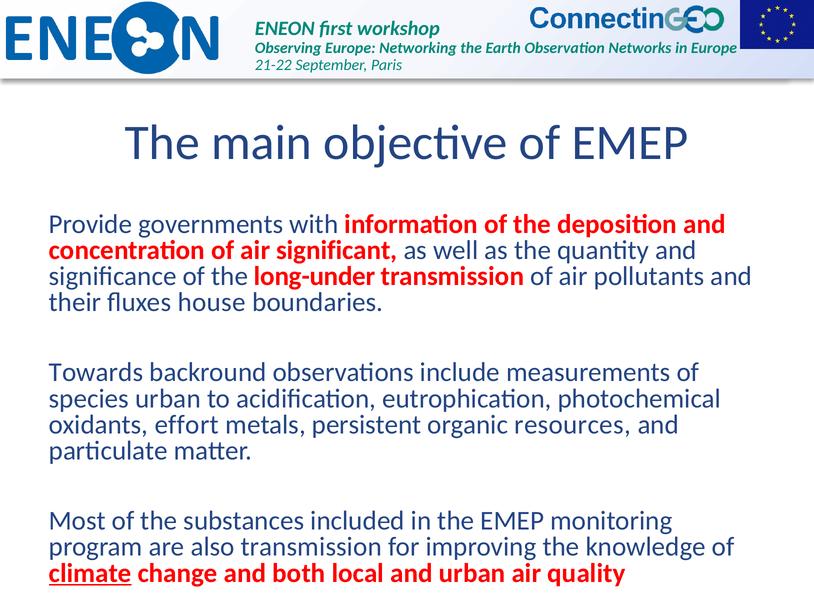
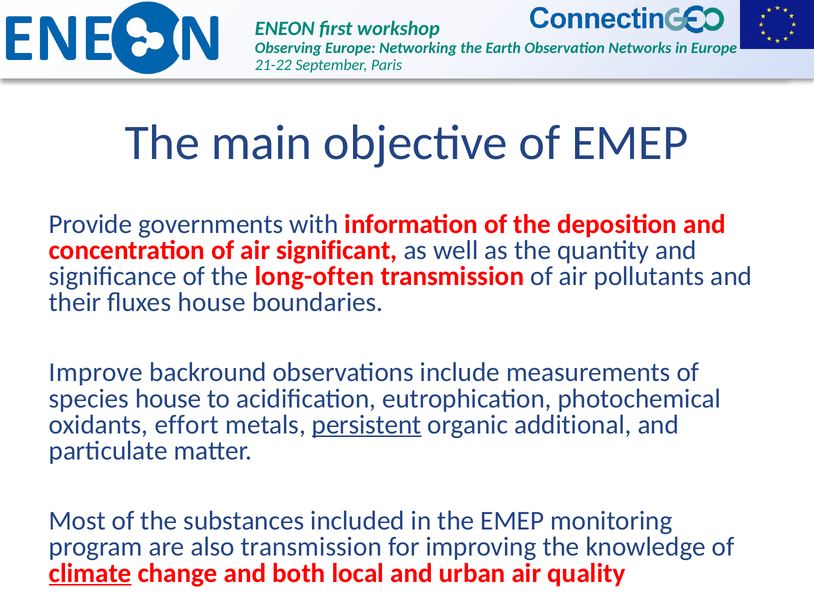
long-under: long-under -> long-often (314, 276)
Towards: Towards -> Improve (96, 372)
species urban: urban -> house (168, 398)
persistent underline: none -> present (367, 424)
resources: resources -> additional (573, 424)
